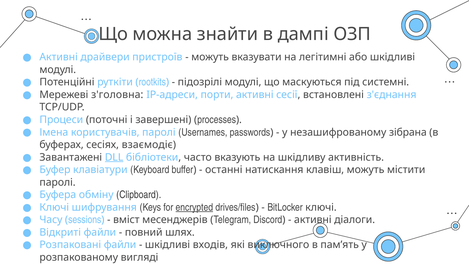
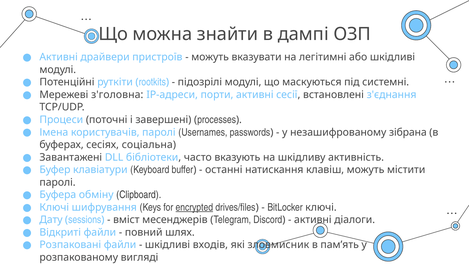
взаємодіє: взаємодіє -> соціальна (149, 145)
DLL underline: present -> none (114, 157)
Часу: Часу -> Дату (51, 220)
виключного: виключного -> зловмисник (278, 245)
